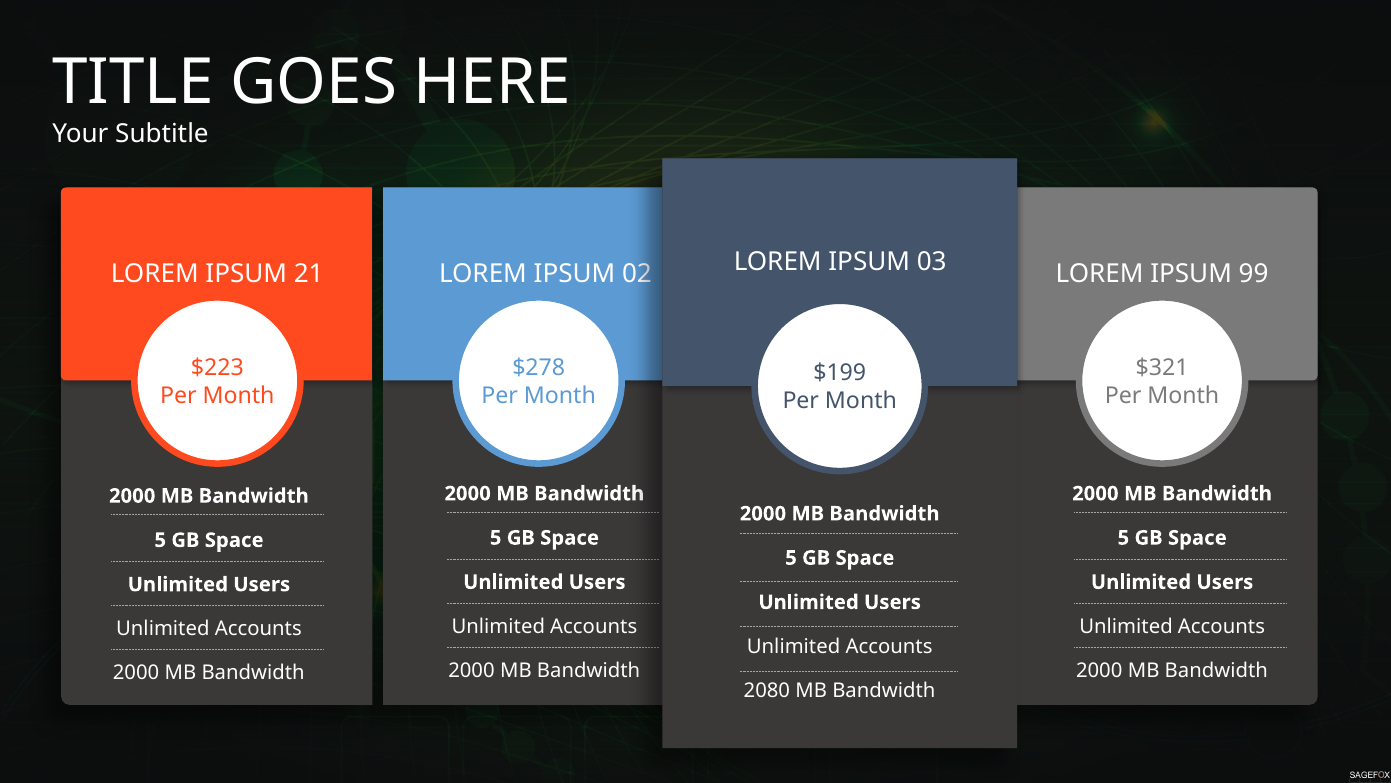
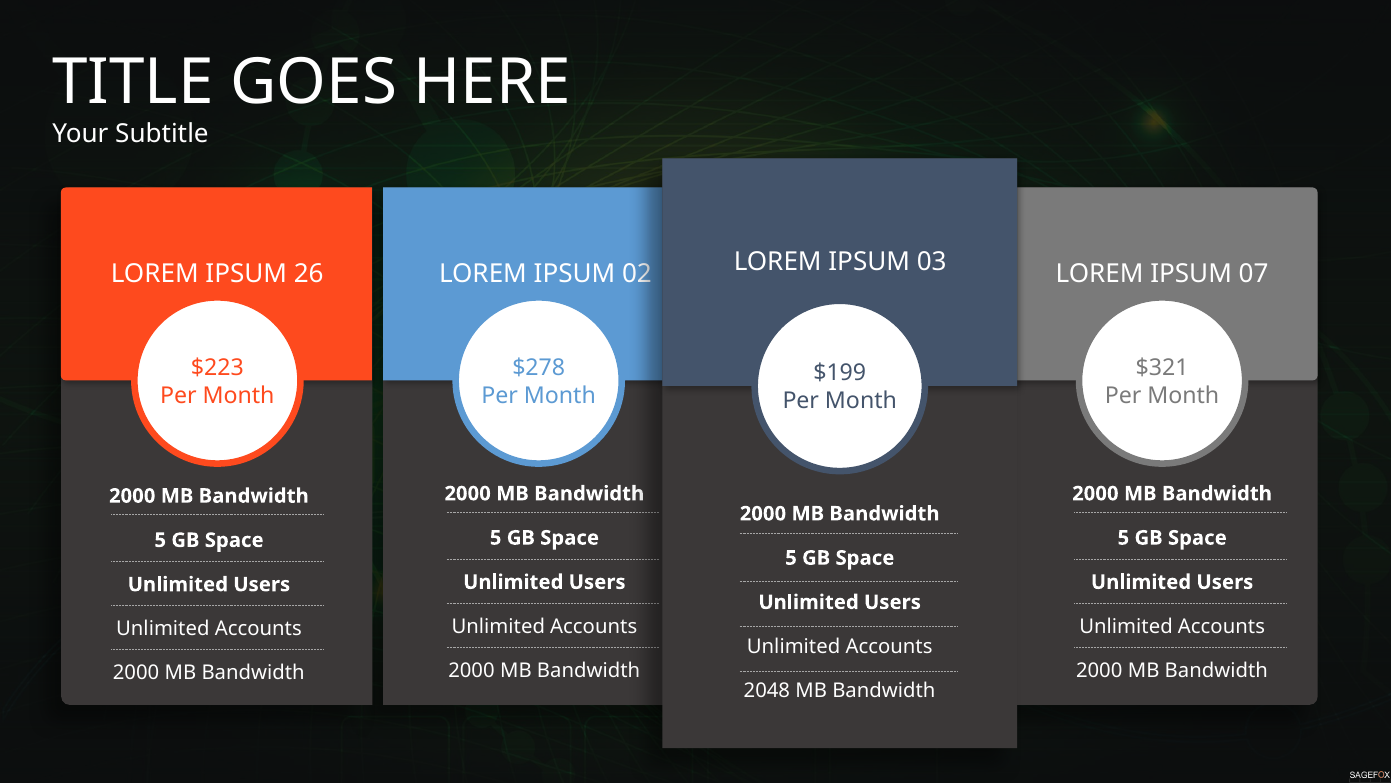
21: 21 -> 26 (309, 273)
99: 99 -> 07 (1254, 273)
2080: 2080 -> 2048 (767, 690)
